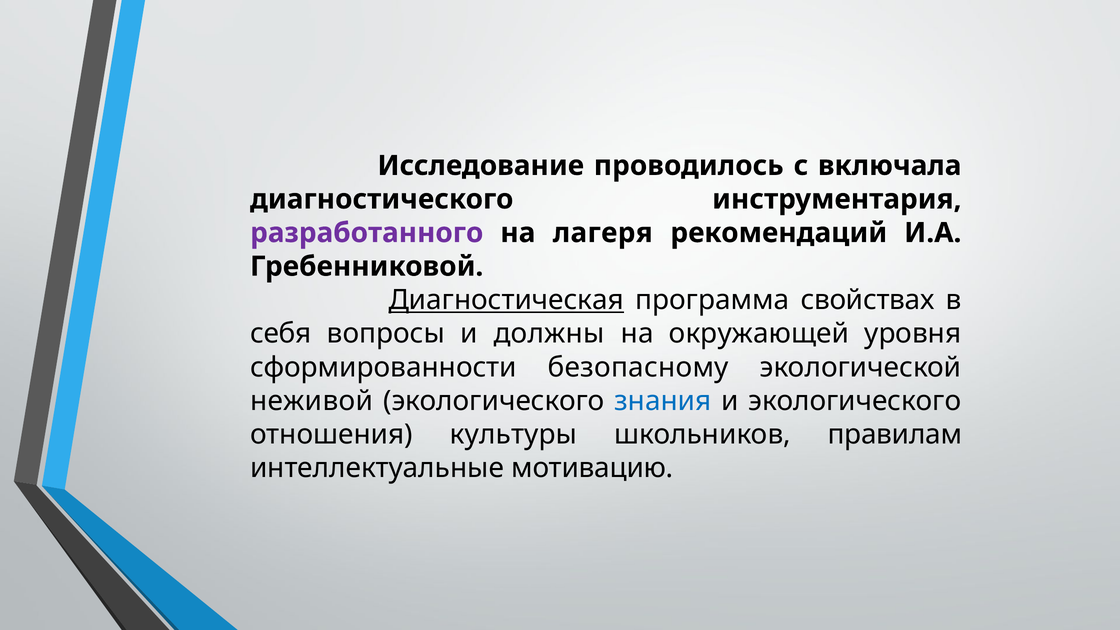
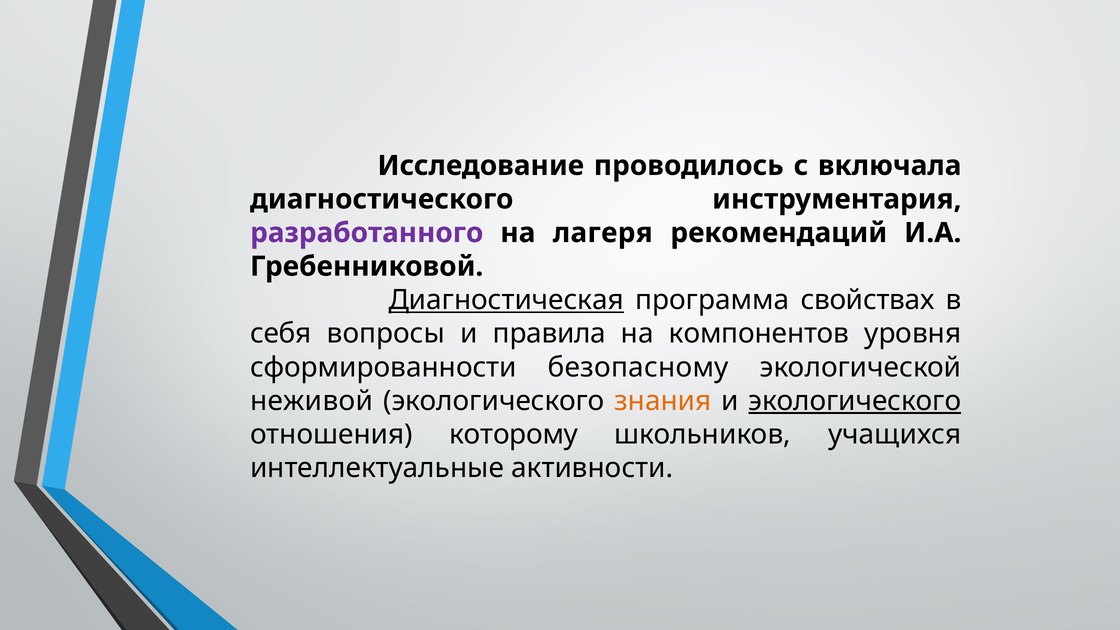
должны: должны -> правила (549, 334)
окружающей: окружающей -> компонентов (759, 334)
знания colour: blue -> orange (663, 401)
экологического underline: none -> present (855, 401)
культуры: культуры -> которому (514, 434)
правилам: правилам -> учащихся (895, 434)
мотивацию: мотивацию -> активности (592, 468)
